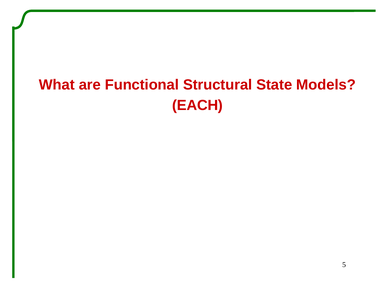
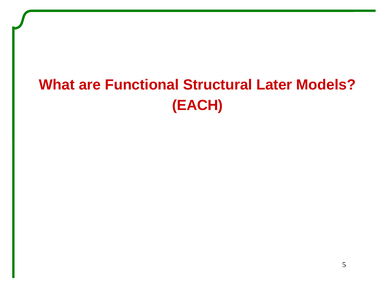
State: State -> Later (274, 85)
